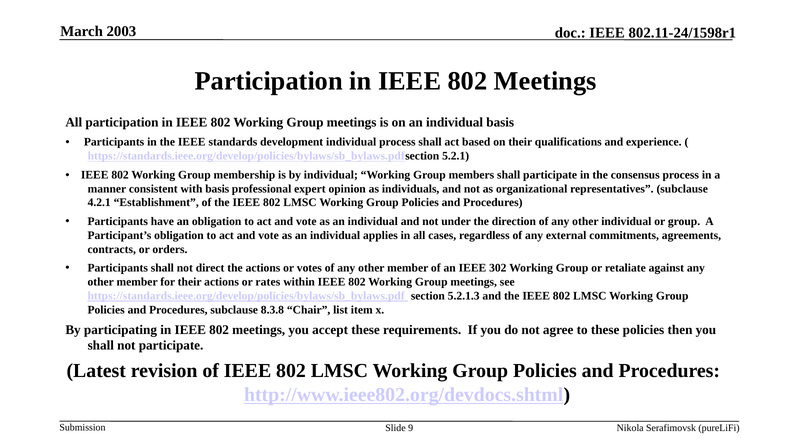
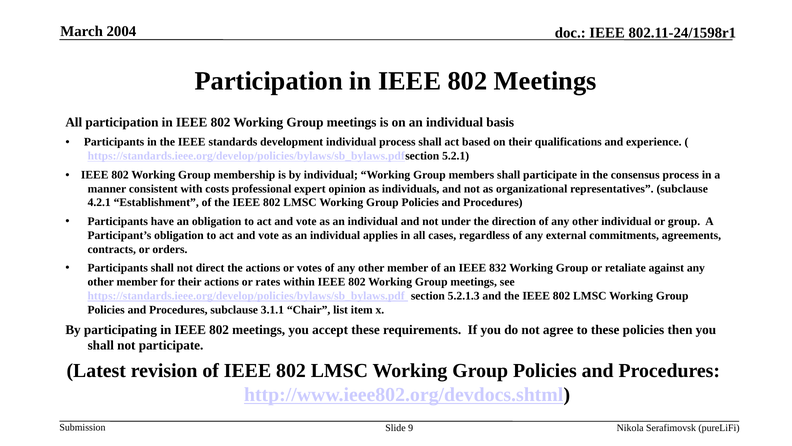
2003: 2003 -> 2004 (121, 31)
with basis: basis -> costs (217, 189)
302: 302 -> 832 (498, 268)
8.3.8: 8.3.8 -> 3.1.1 (272, 309)
